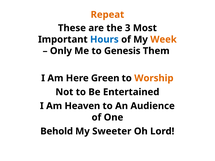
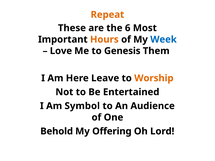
3: 3 -> 6 (128, 28)
Hours colour: blue -> orange (104, 39)
Week colour: orange -> blue (164, 39)
Only: Only -> Love (61, 51)
Green: Green -> Leave (105, 78)
Heaven: Heaven -> Symbol (82, 106)
Sweeter: Sweeter -> Offering (112, 131)
